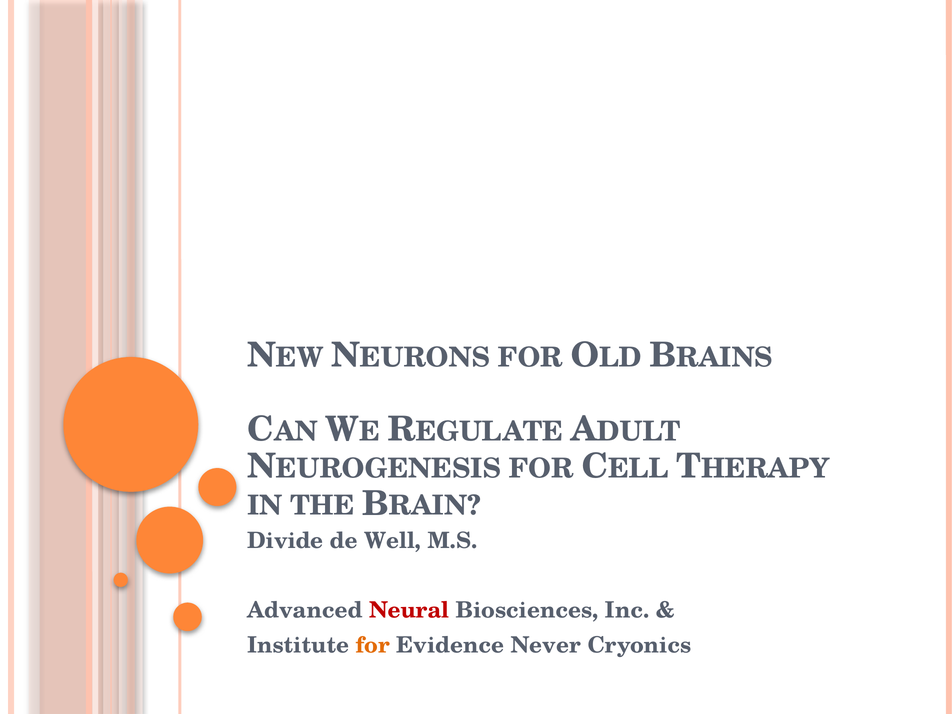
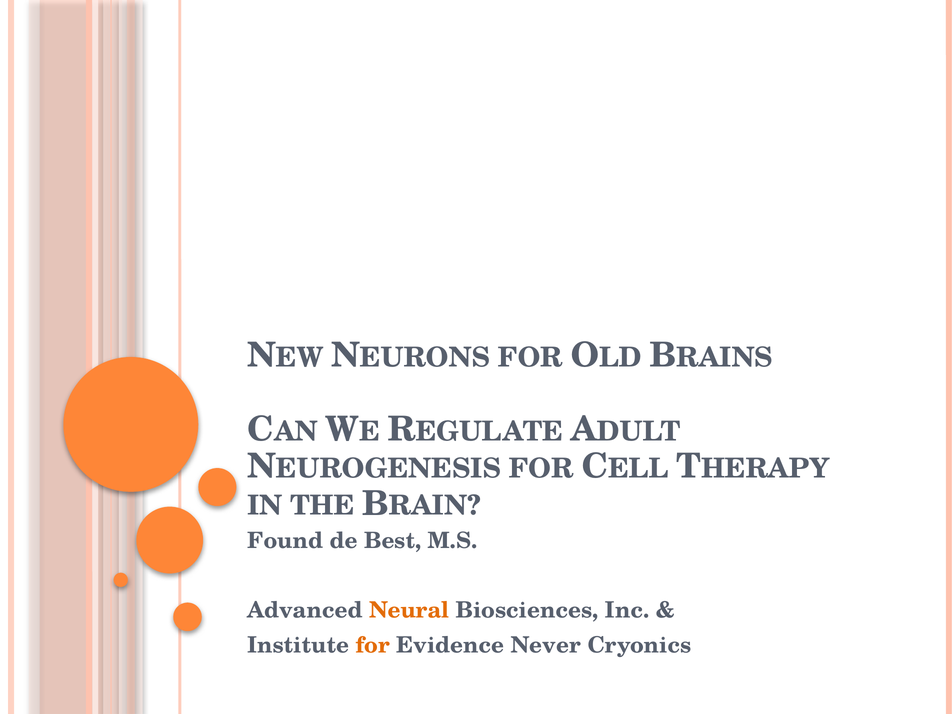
Divide: Divide -> Found (285, 541)
Well: Well -> Best (393, 541)
Neural colour: red -> orange (409, 611)
